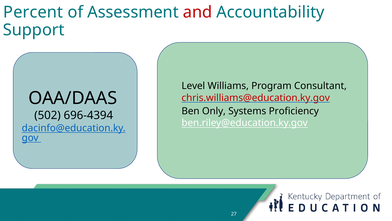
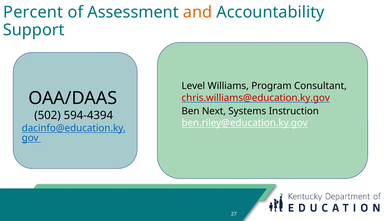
and colour: red -> orange (198, 12)
Only: Only -> Next (214, 111)
Proficiency: Proficiency -> Instruction (294, 111)
696-4394: 696-4394 -> 594-4394 (88, 115)
